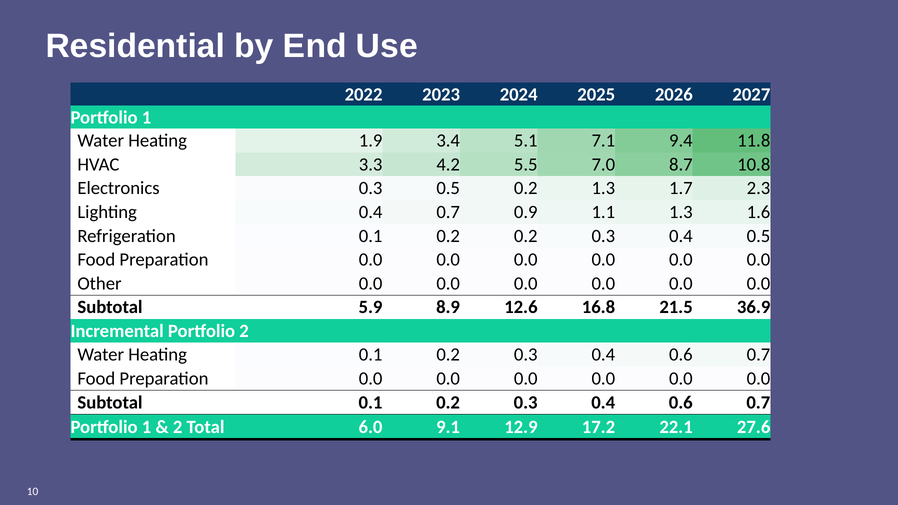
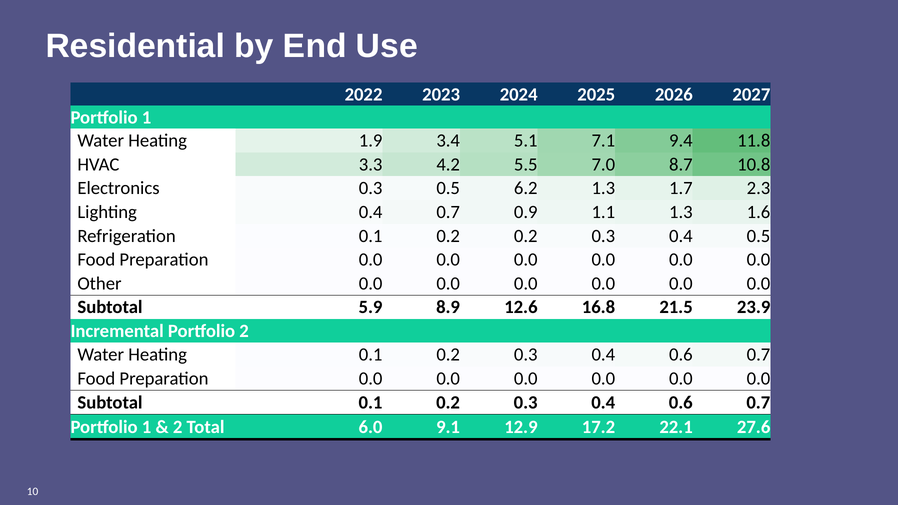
0.5 0.2: 0.2 -> 6.2 (526, 188)
36.9: 36.9 -> 23.9 (754, 307)
